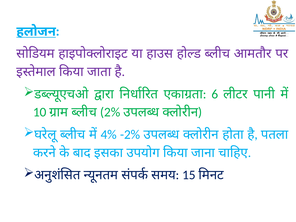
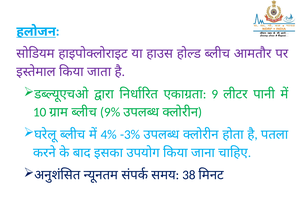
6: 6 -> 9 (215, 94)
2%: 2% -> 9% (110, 112)
-2%: -2% -> -3% (130, 135)
15: 15 -> 38 (189, 175)
